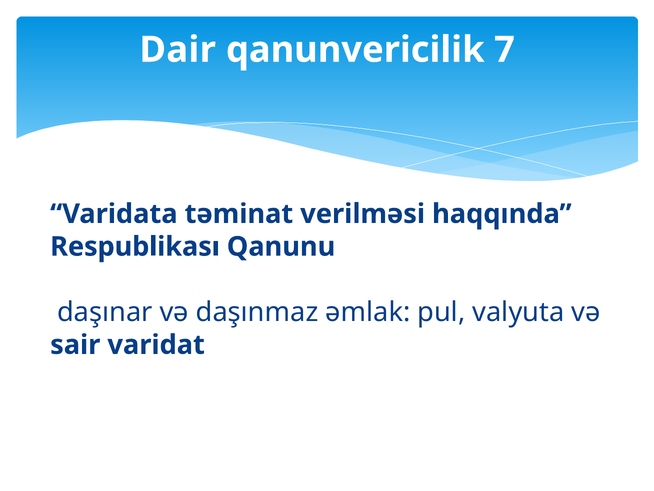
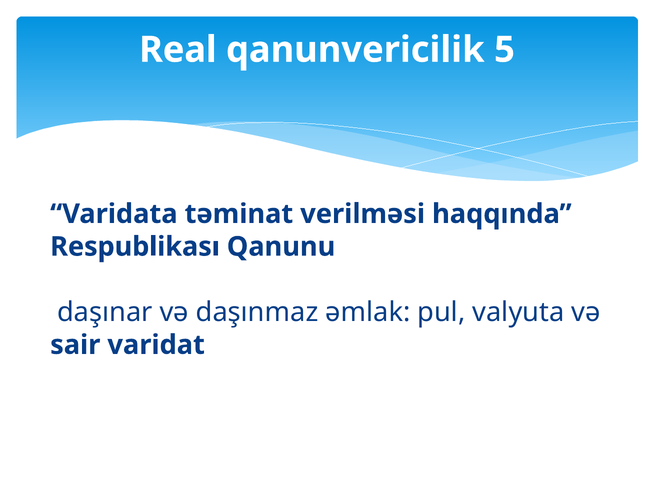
Dair: Dair -> Real (178, 50)
7: 7 -> 5 (504, 50)
